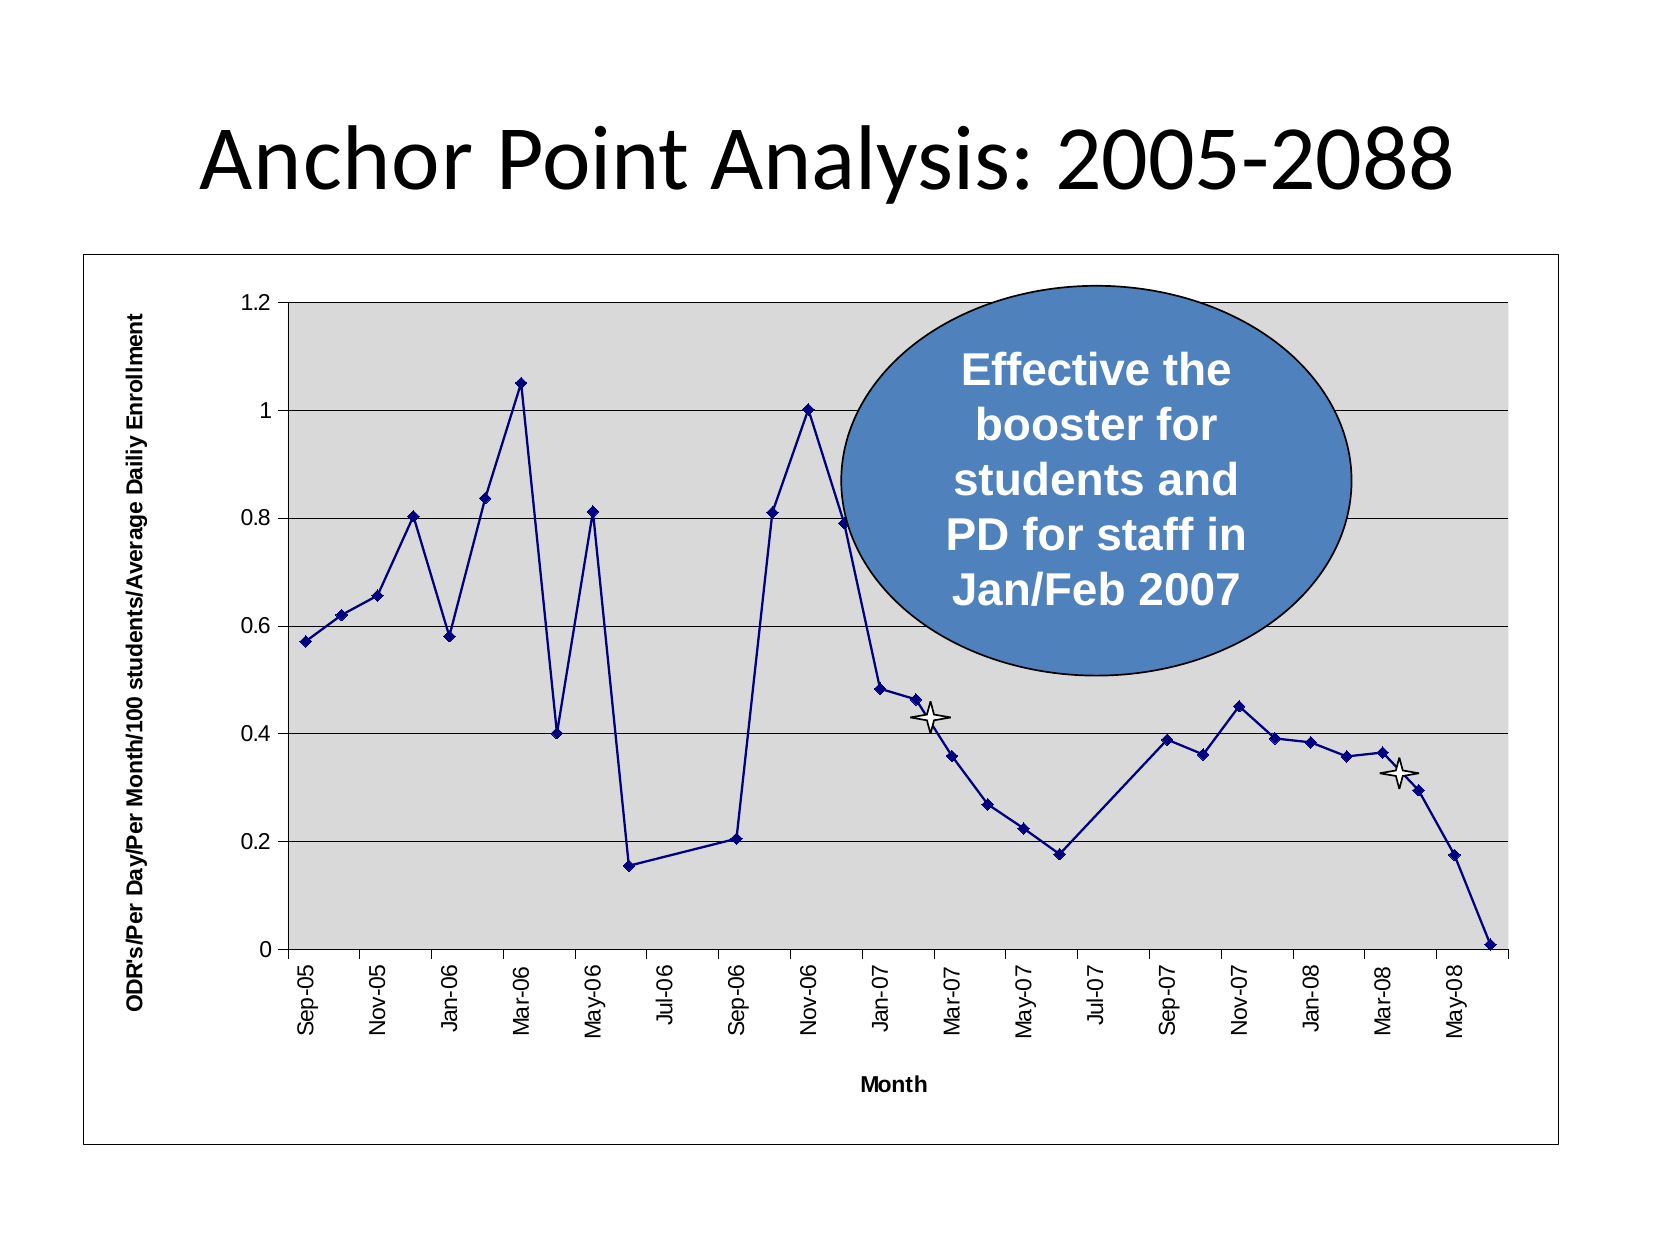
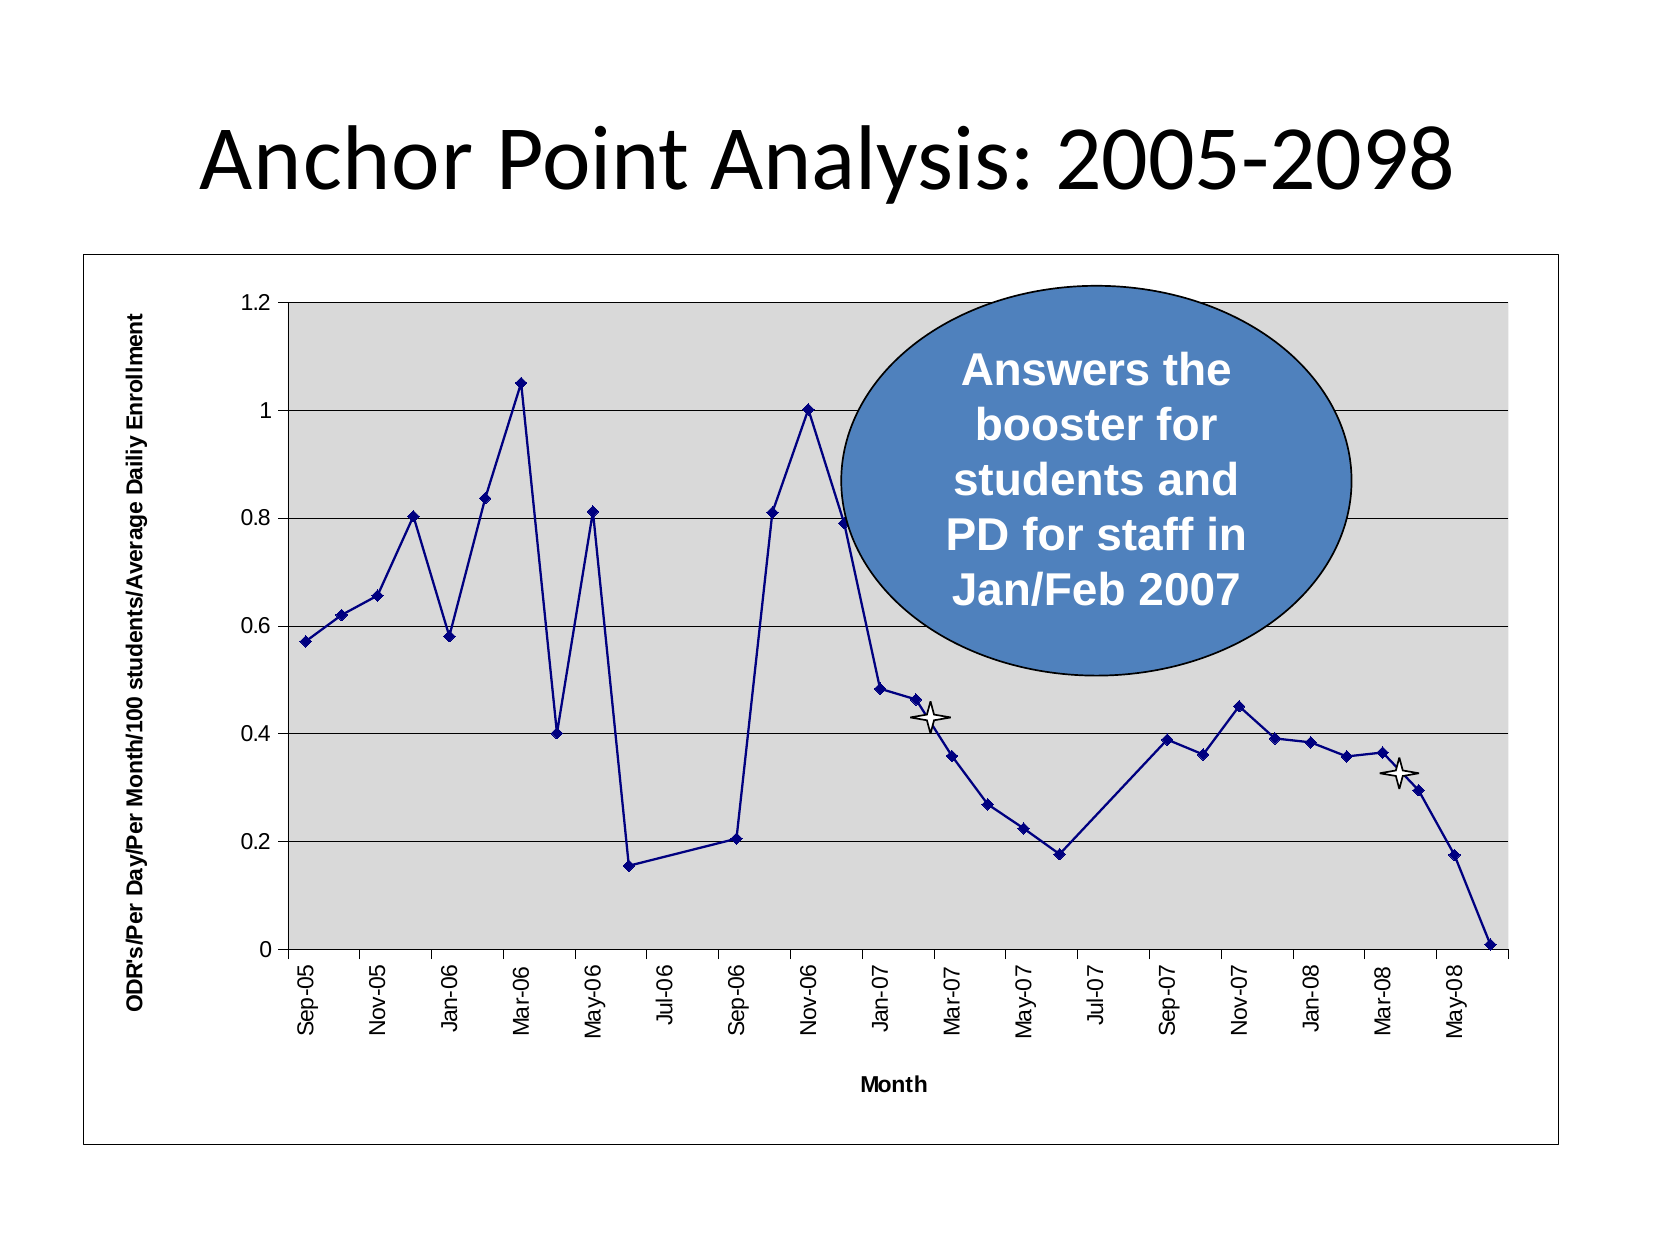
2005-2088: 2005-2088 -> 2005-2098 (1255, 160)
Effective: Effective -> Answers (1056, 370)
